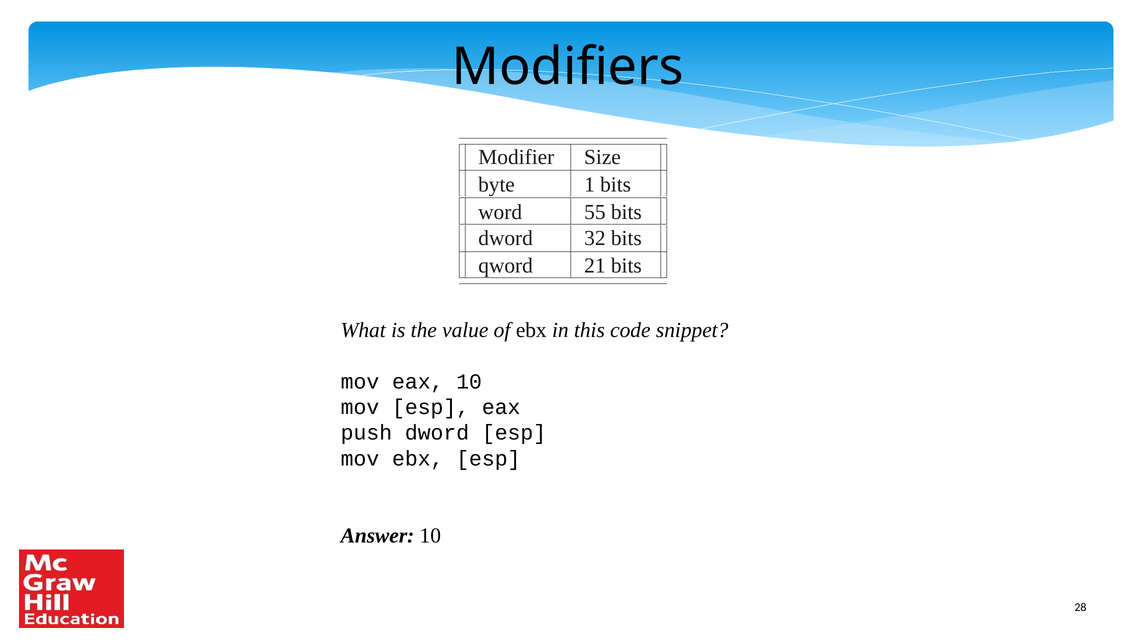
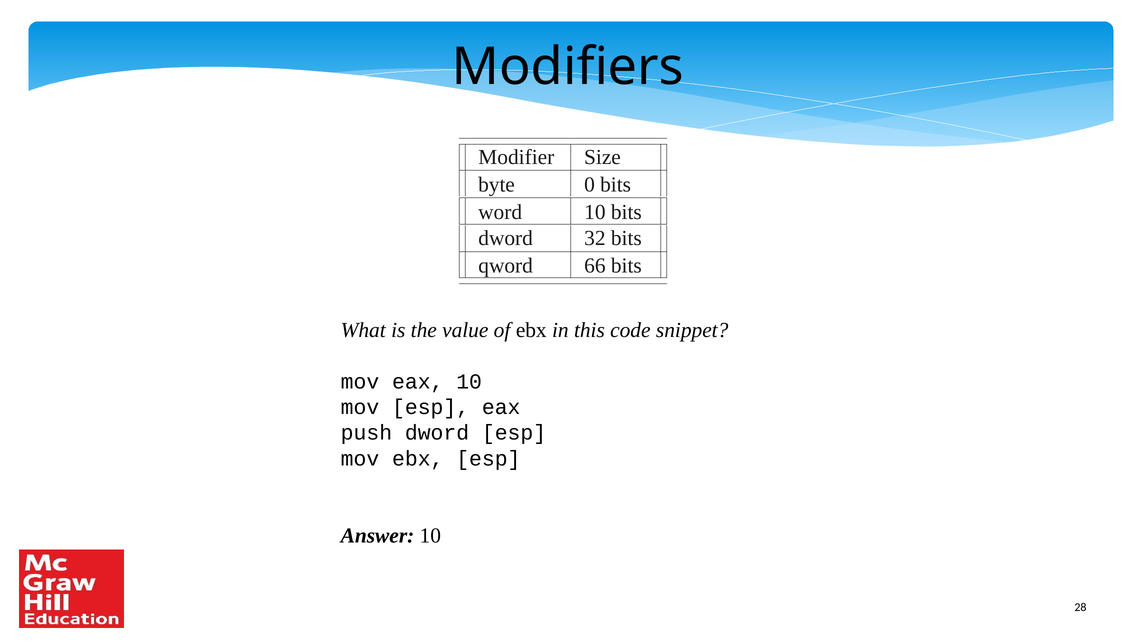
1: 1 -> 0 (590, 185)
word 55: 55 -> 10 (595, 212)
21: 21 -> 66 (595, 266)
